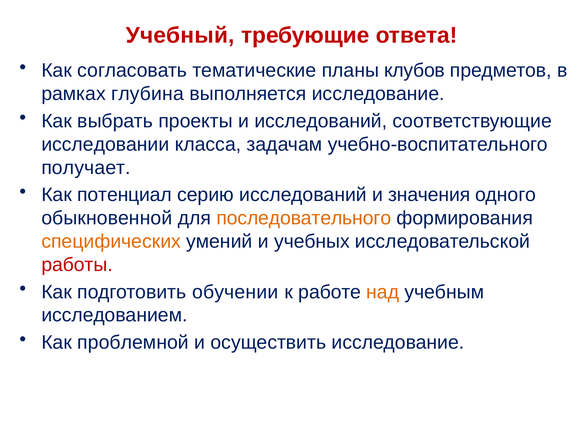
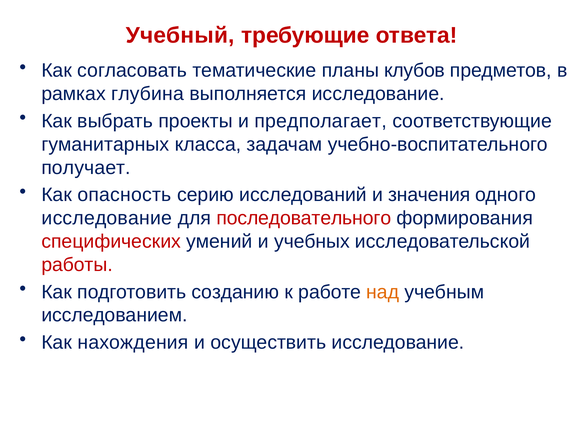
и исследований: исследований -> предполагает (321, 121)
исследовании: исследовании -> гуманитарных (105, 144)
потенциал: потенциал -> опасность (124, 195)
обыкновенной: обыкновенной -> исследование (107, 218)
последовательного colour: orange -> red (304, 218)
специфических colour: orange -> red (111, 242)
обучении: обучении -> созданию (235, 292)
проблемной: проблемной -> нахождения (133, 343)
